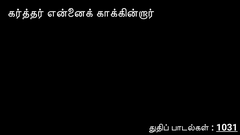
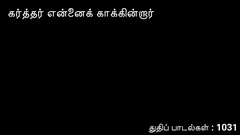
1031 underline: present -> none (227, 127)
